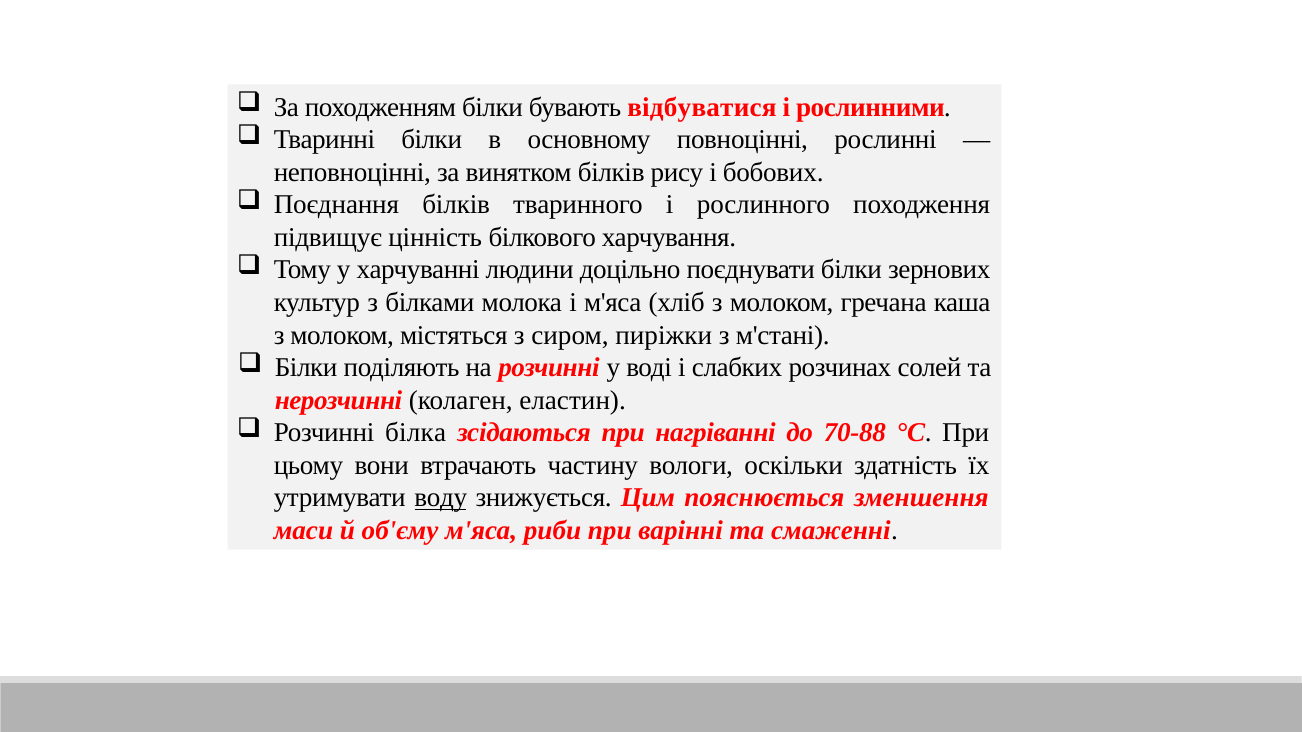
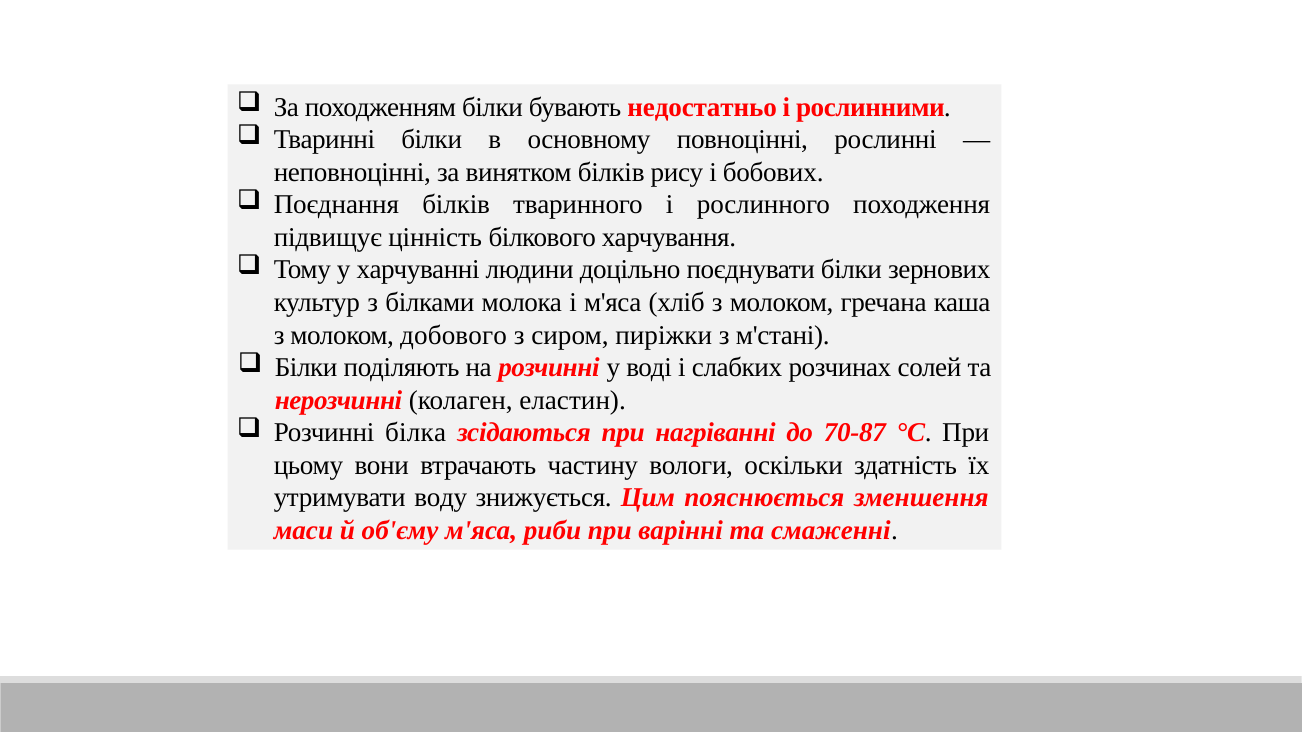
відбуватися: відбуватися -> недостатньо (702, 107)
містяться: містяться -> добового (454, 335)
70-88: 70-88 -> 70-87 (855, 433)
воду underline: present -> none (441, 498)
